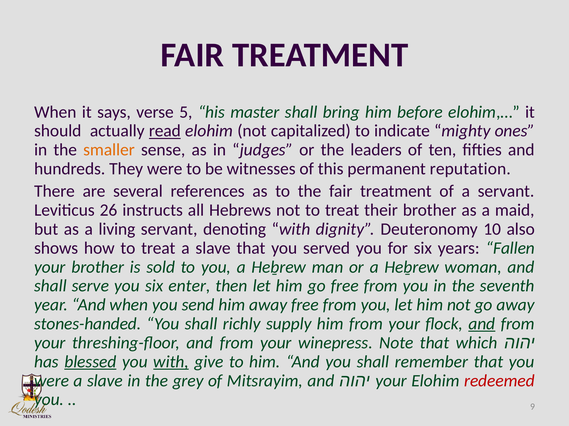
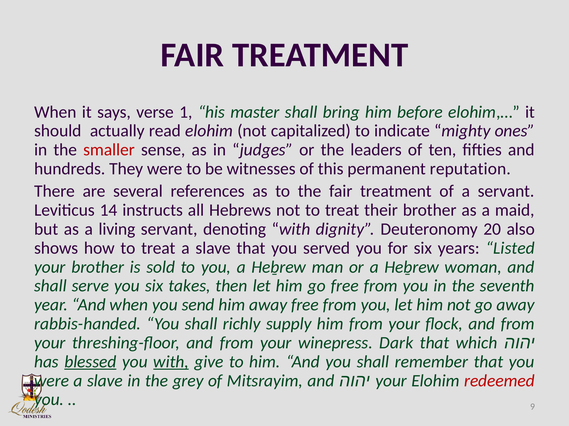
5: 5 -> 1 (186, 112)
read underline: present -> none (165, 131)
smaller colour: orange -> red (109, 150)
26: 26 -> 14 (109, 211)
10: 10 -> 20 (492, 230)
Fallen: Fallen -> Listed (510, 248)
enter: enter -> takes (189, 286)
stones-handed: stones-handed -> rabbis-handed (88, 324)
and underline: present -> none (482, 324)
Note: Note -> Dark (396, 343)
